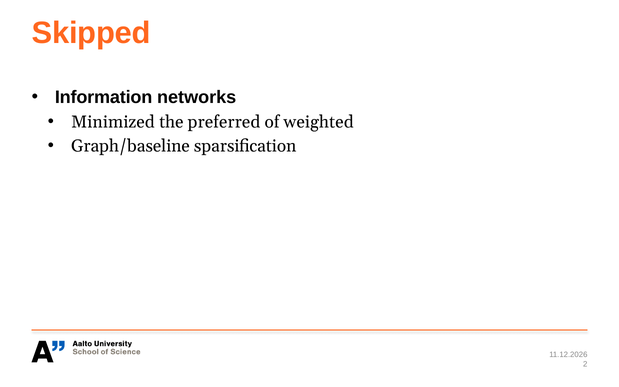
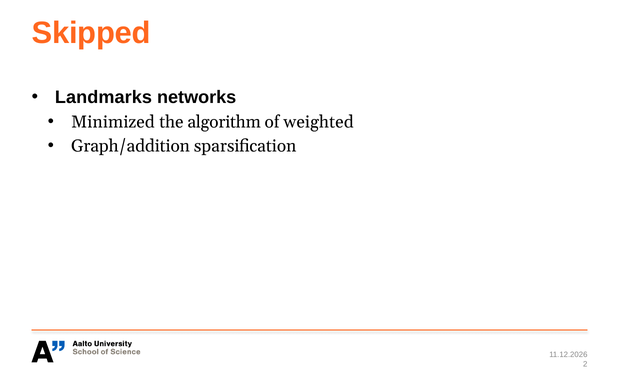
Information: Information -> Landmarks (103, 97)
preferred: preferred -> algorithm (224, 122)
Graph/baseline: Graph/baseline -> Graph/addition (130, 146)
